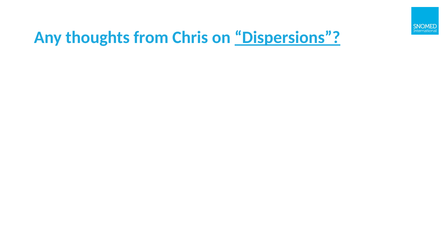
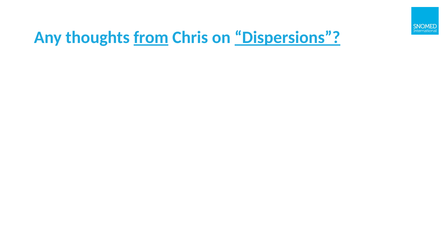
from underline: none -> present (151, 38)
